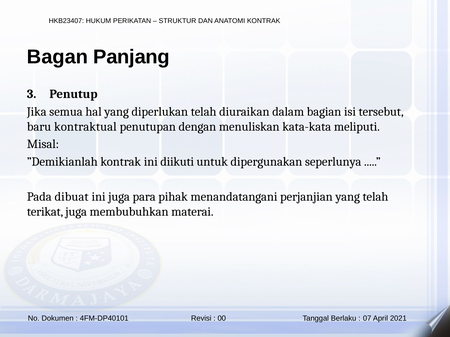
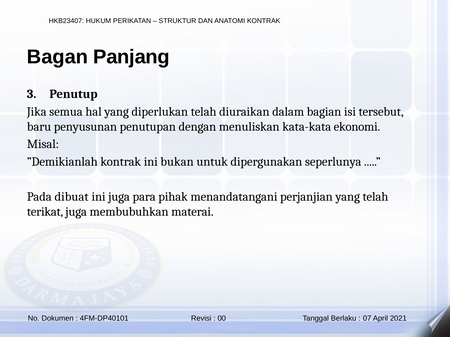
kontraktual: kontraktual -> penyusunan (85, 127)
meliputi: meliputi -> ekonomi (357, 127)
diikuti: diikuti -> bukan (177, 162)
